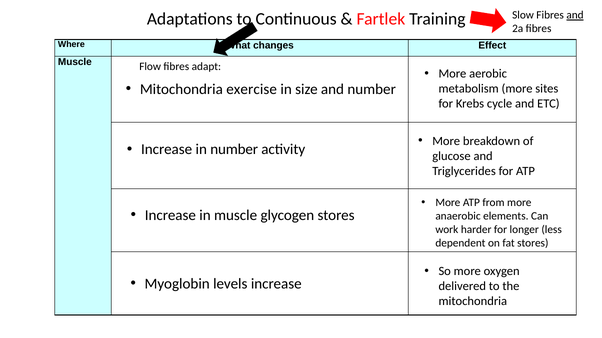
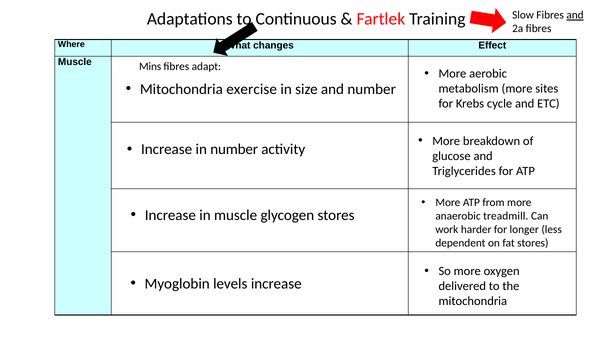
Flow: Flow -> Mins (150, 67)
elements: elements -> treadmill (506, 217)
